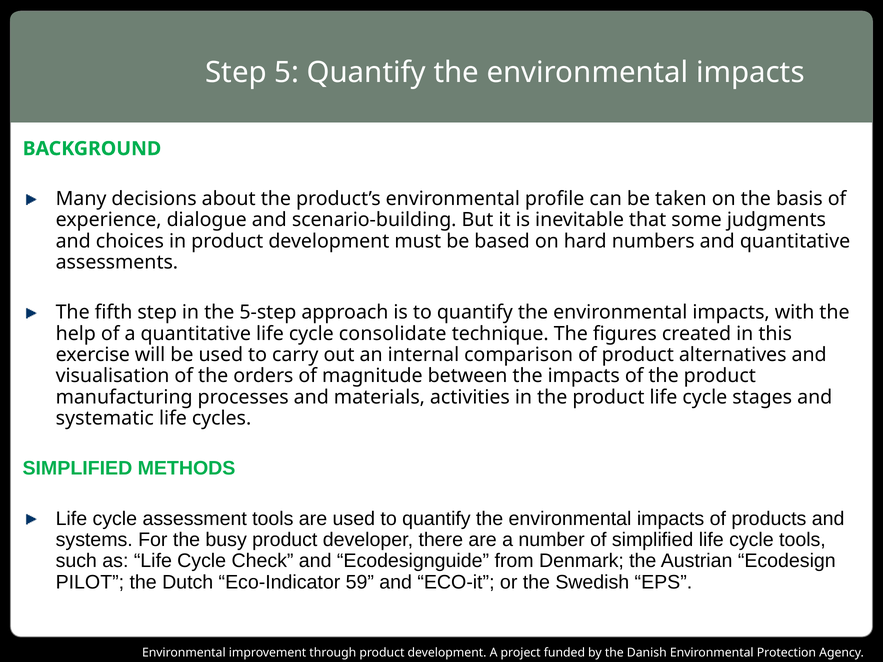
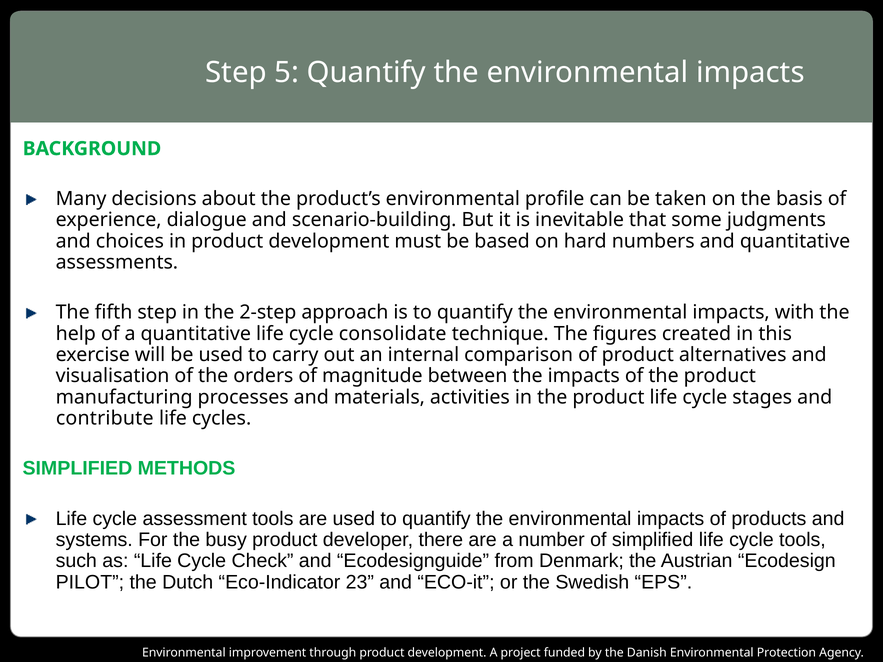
5-step: 5-step -> 2-step (268, 313)
systematic: systematic -> contribute (105, 418)
59: 59 -> 23 (360, 582)
